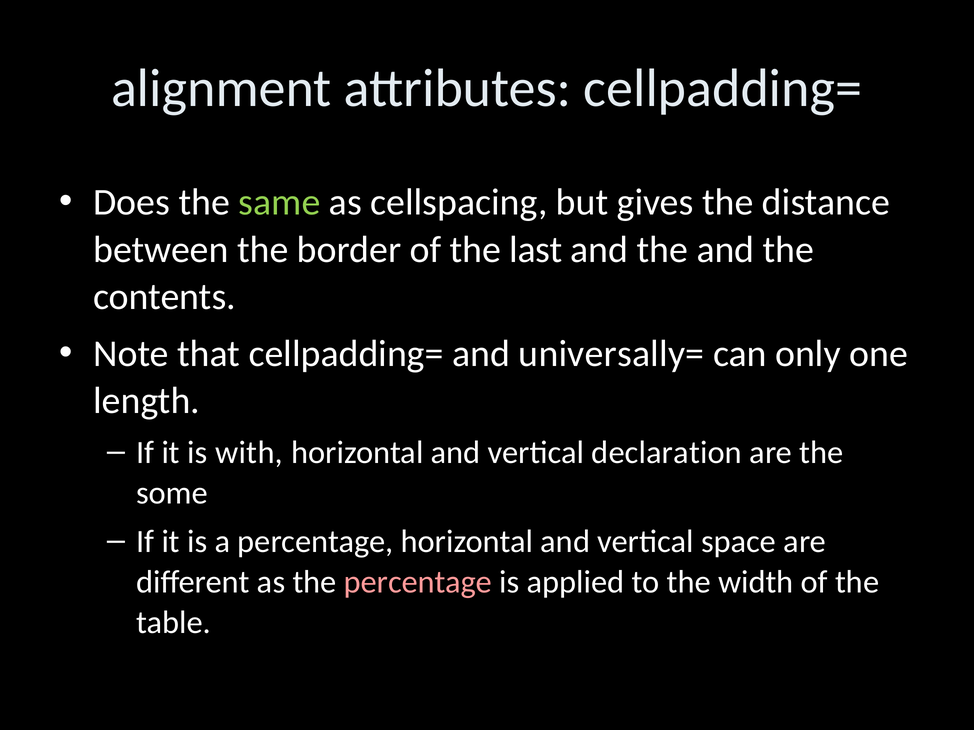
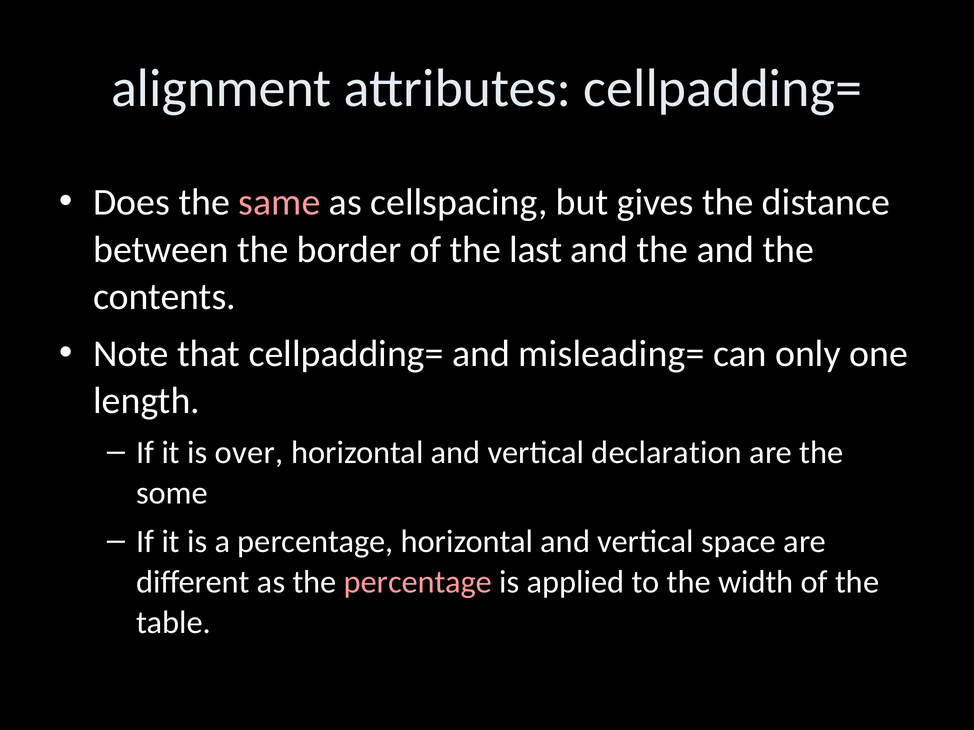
same colour: light green -> pink (279, 203)
universally=: universally= -> misleading= (611, 354)
with: with -> over (249, 453)
